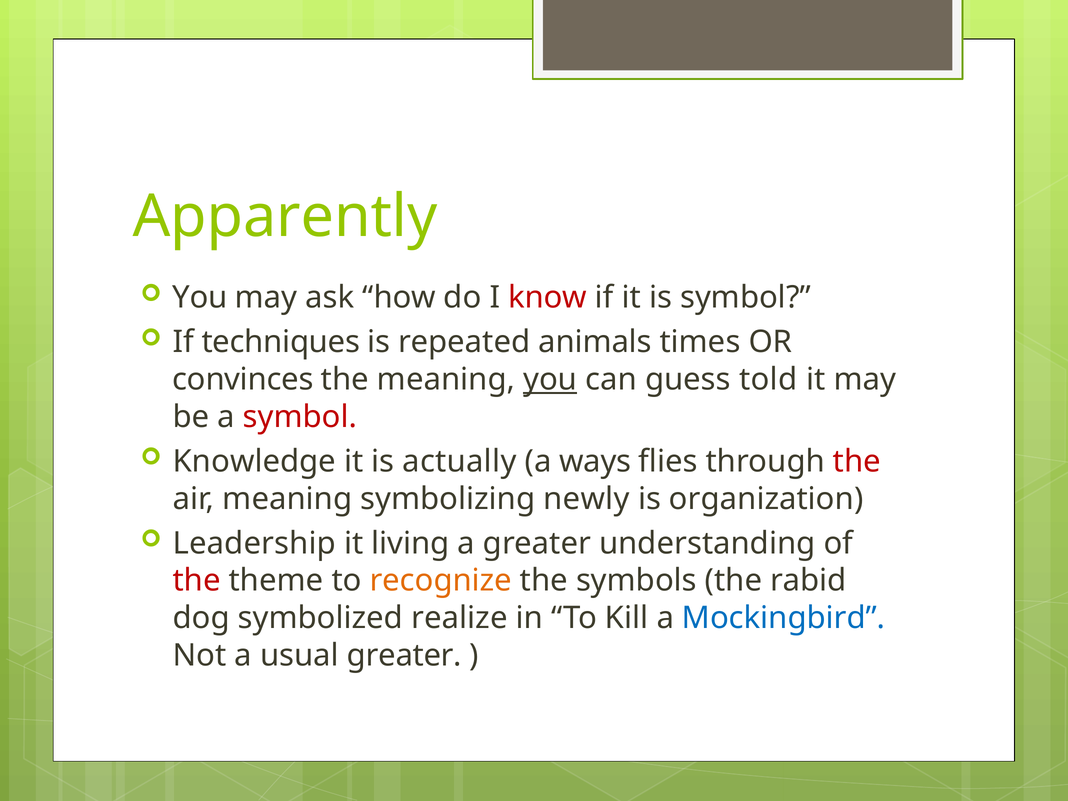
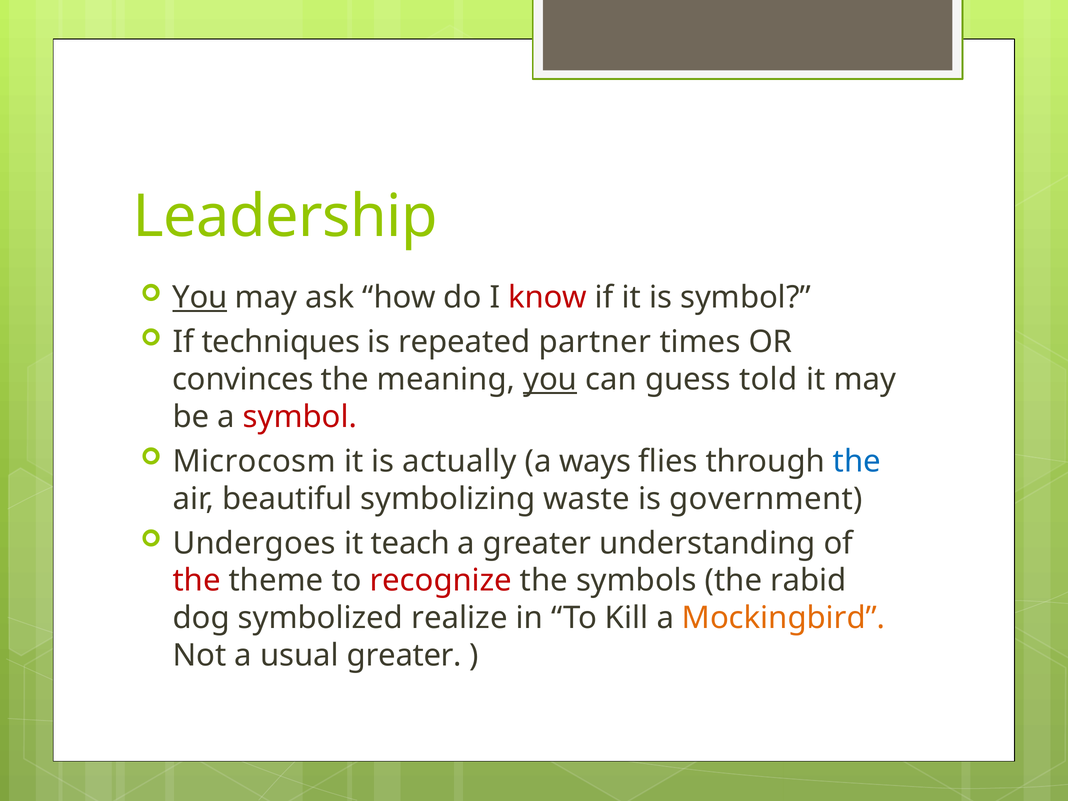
Apparently: Apparently -> Leadership (285, 217)
You underline: none -> present (200, 298)
animals: animals -> partner (595, 342)
Knowledge: Knowledge -> Microcosm (254, 461)
the colour: red -> blue (857, 461)
air meaning: meaning -> beautiful (287, 499)
newly: newly -> waste (587, 499)
organization: organization -> government (766, 499)
Leadership: Leadership -> Undergoes (254, 543)
living: living -> teach (411, 543)
recognize colour: orange -> red (441, 581)
Mockingbird colour: blue -> orange (784, 618)
